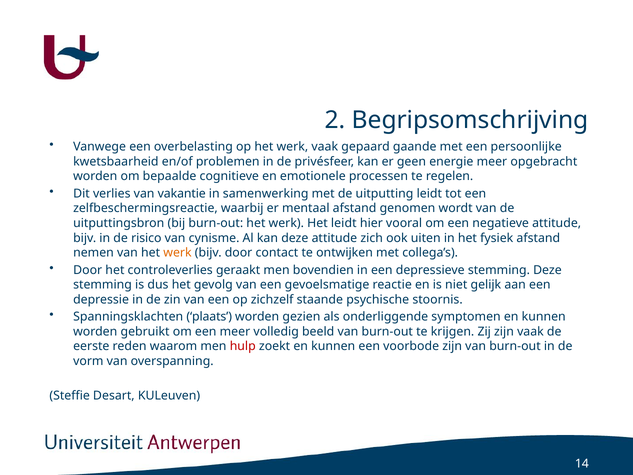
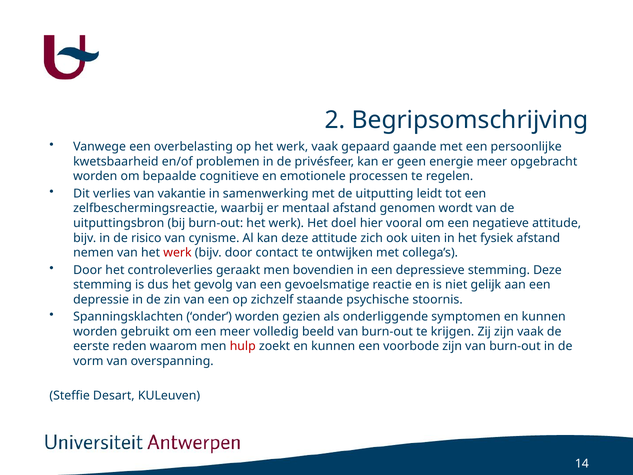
Het leidt: leidt -> doel (344, 223)
werk colour: orange -> red (177, 253)
plaats: plaats -> onder (209, 317)
